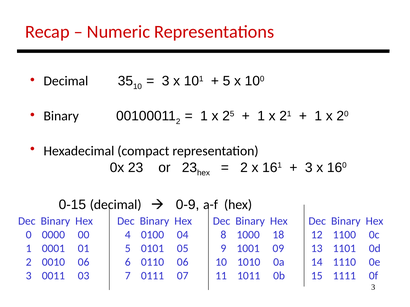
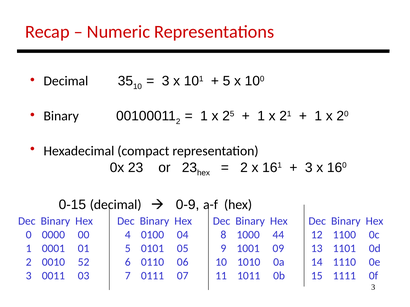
18: 18 -> 44 (278, 235)
0010 06: 06 -> 52 (84, 262)
